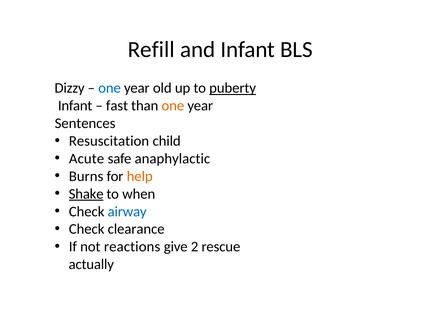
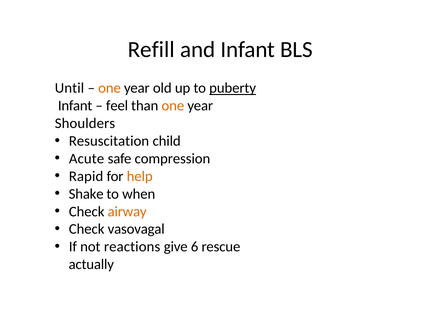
Dizzy: Dizzy -> Until (69, 88)
one colour: blue -> orange (110, 88)
fast: fast -> feel (117, 106)
Sentences: Sentences -> Shoulders (85, 123)
anaphylactic: anaphylactic -> compression (172, 159)
Burns: Burns -> Rapid (86, 176)
Shake underline: present -> none (86, 194)
airway colour: blue -> orange (127, 212)
clearance: clearance -> vasovagal (136, 229)
2: 2 -> 6 (195, 247)
